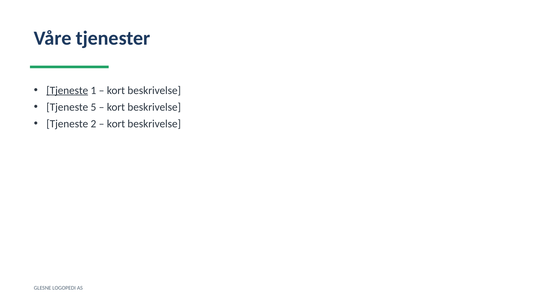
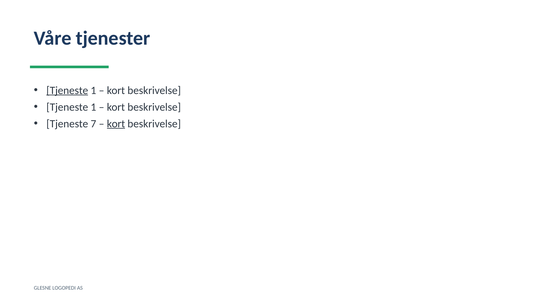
5: 5 -> 1 (93, 107)
2: 2 -> 7 (93, 124)
kort underline: none -> present (116, 124)
